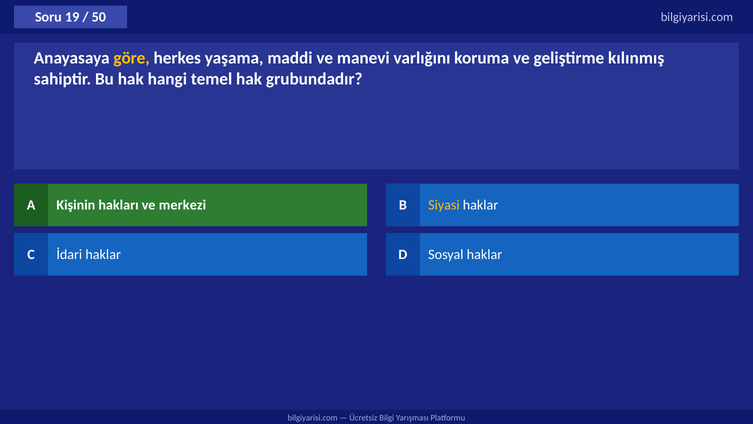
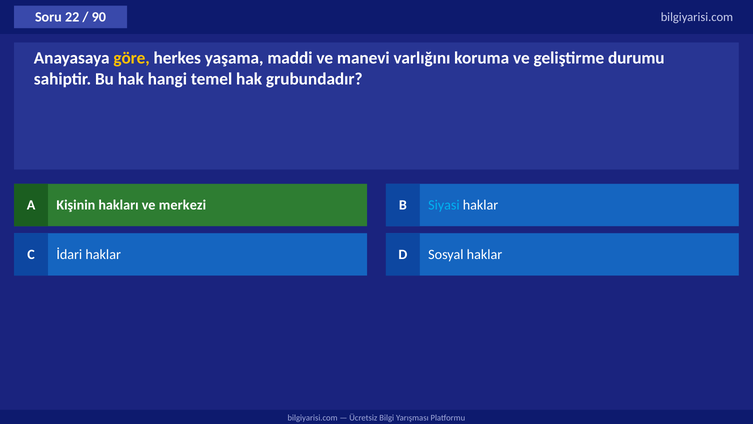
19: 19 -> 22 (72, 17)
50: 50 -> 90 (99, 17)
kılınmış: kılınmış -> durumu (636, 58)
Siyasi colour: yellow -> light blue (444, 205)
